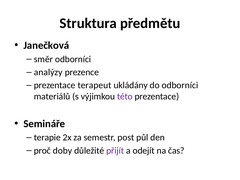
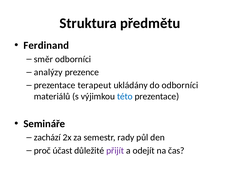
Janečková: Janečková -> Ferdinand (46, 45)
této colour: purple -> blue (125, 96)
terapie: terapie -> zachází (47, 138)
post: post -> rady (126, 138)
doby: doby -> účast (63, 151)
